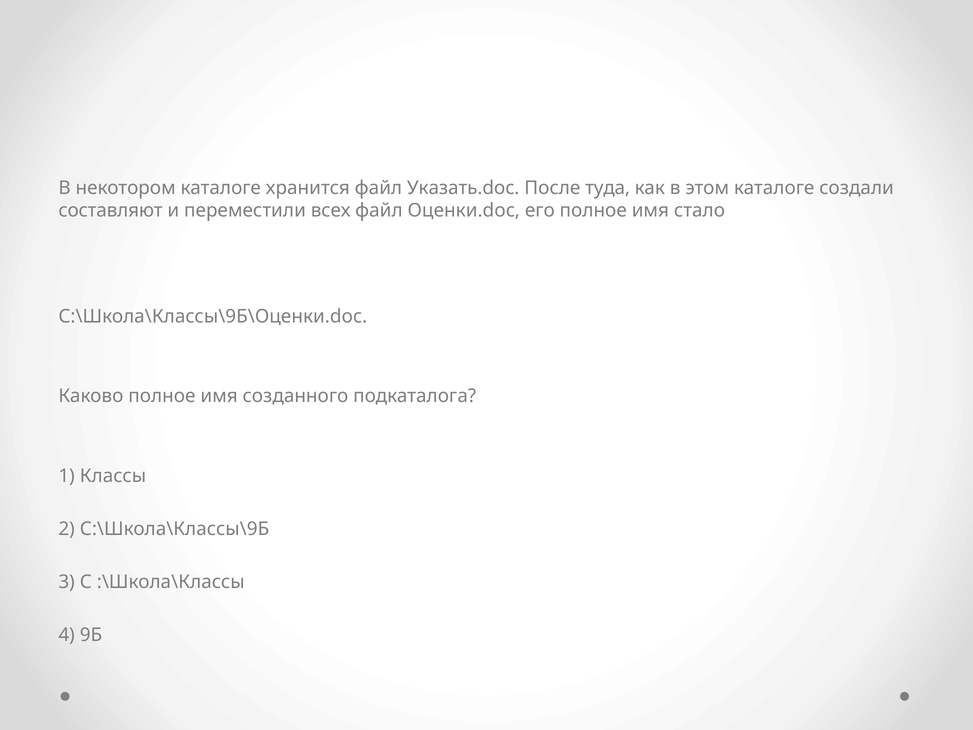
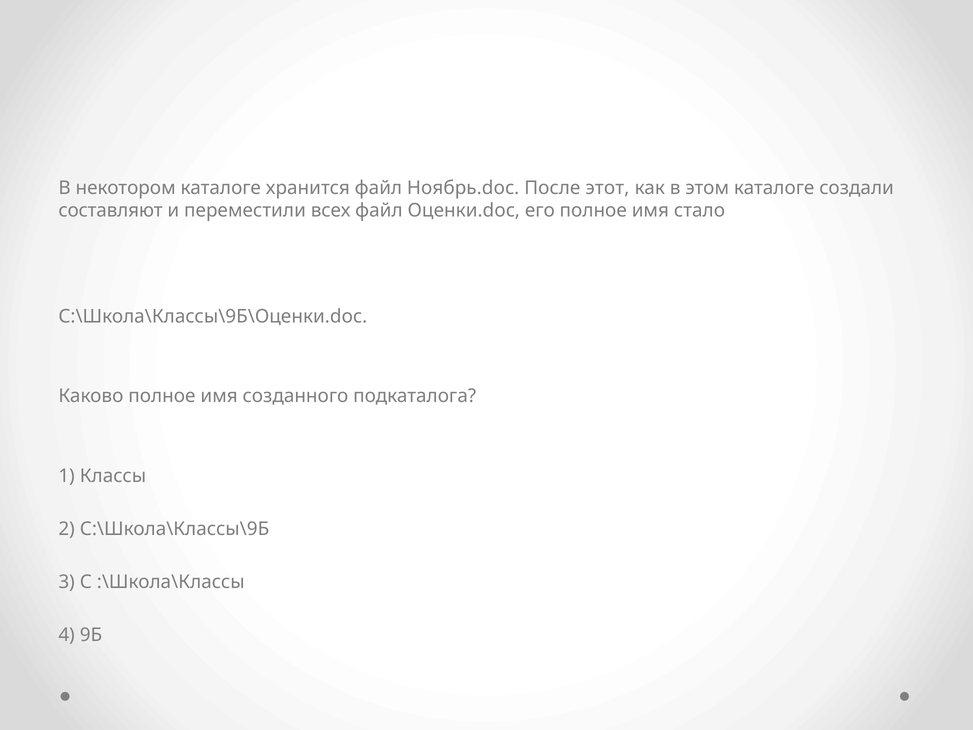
Указать.doc: Указать.doc -> Ноябрь.doc (463, 188)
туда: туда -> этот (607, 188)
